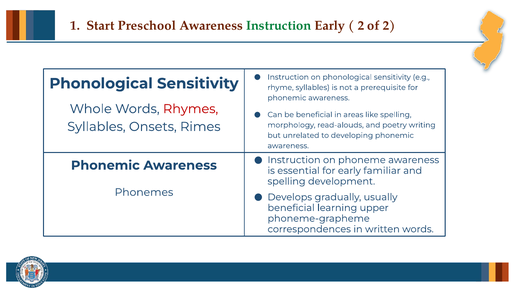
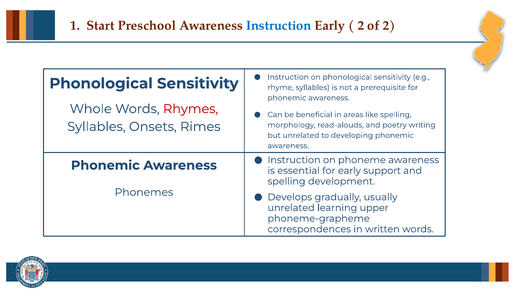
Instruction colour: green -> blue (279, 25)
familiar: familiar -> support (382, 170)
beneficial: beneficial -> unrelated (291, 208)
